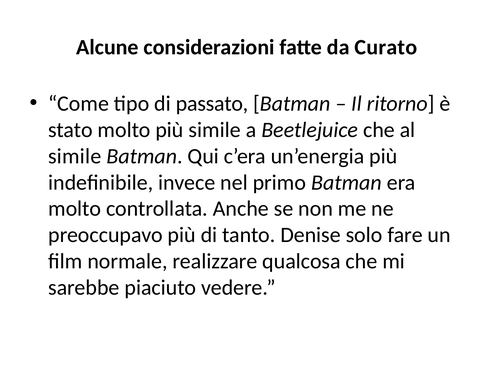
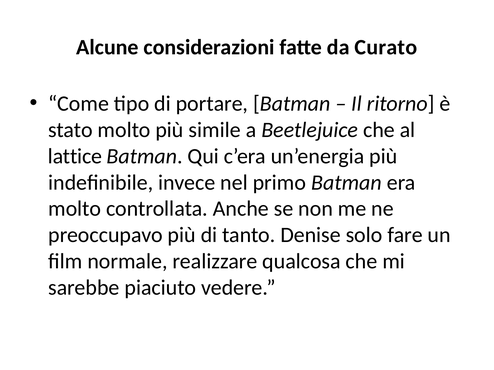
passato: passato -> portare (212, 104)
simile: simile -> lattice (75, 156)
